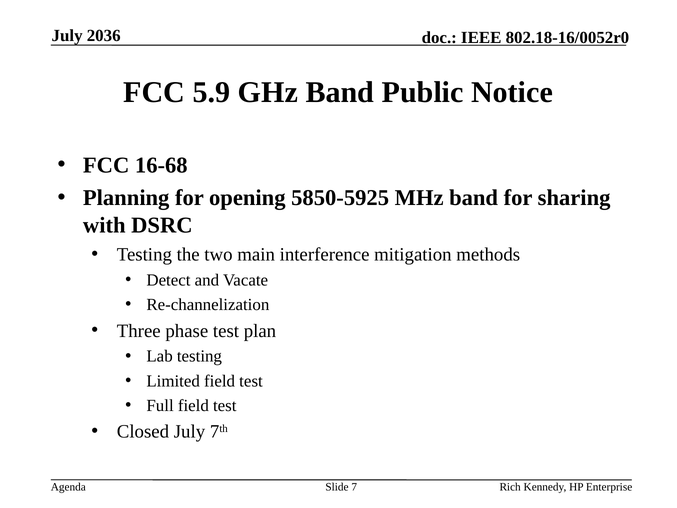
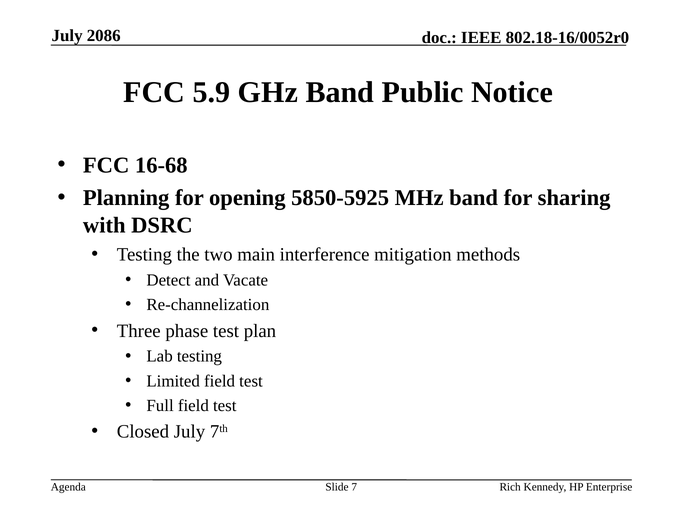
2036: 2036 -> 2086 (104, 36)
